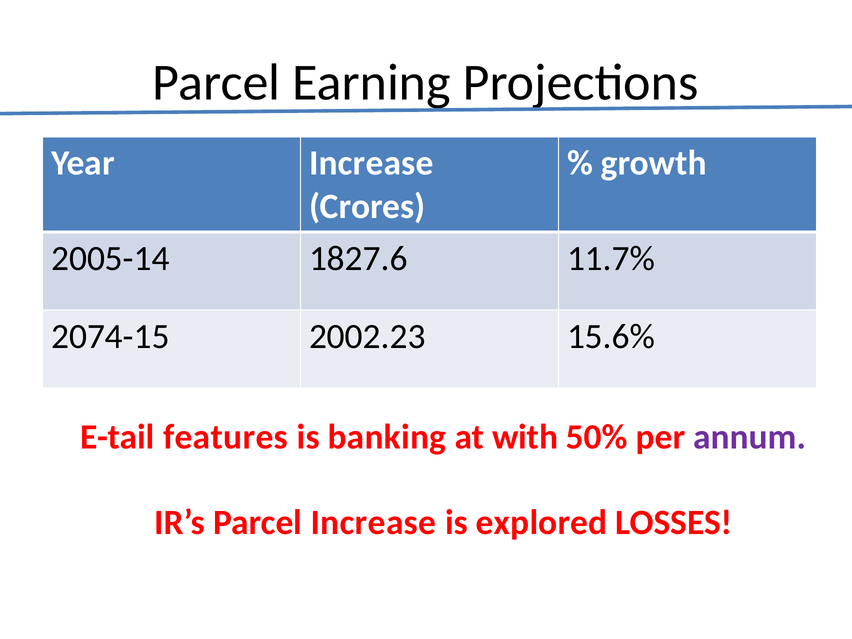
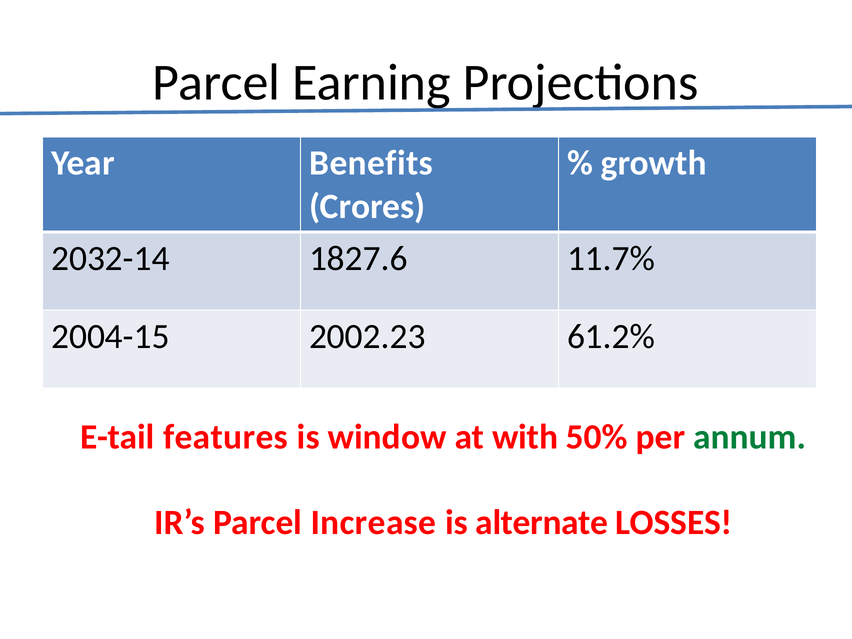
Year Increase: Increase -> Benefits (371, 163)
2005-14: 2005-14 -> 2032-14 (110, 258)
2074-15: 2074-15 -> 2004-15 (110, 337)
15.6%: 15.6% -> 61.2% (611, 337)
banking: banking -> window (387, 437)
annum colour: purple -> green (750, 437)
explored: explored -> alternate (542, 522)
